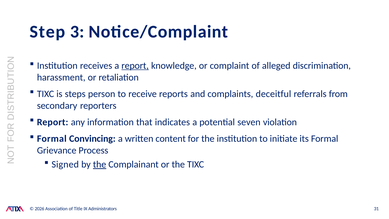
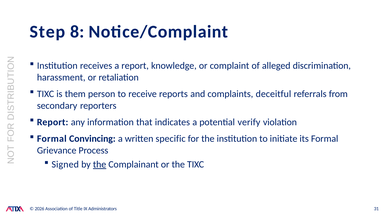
3: 3 -> 8 (77, 32)
report underline: present -> none (135, 66)
steps: steps -> them (75, 94)
seven: seven -> verify (249, 122)
content: content -> specific (171, 139)
